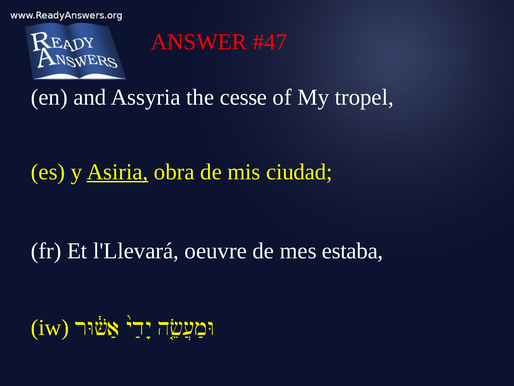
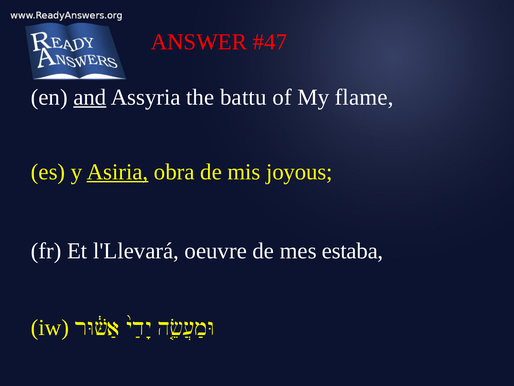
and underline: none -> present (90, 97)
cesse: cesse -> battu (243, 97)
tropel: tropel -> flame (364, 97)
ciudad: ciudad -> joyous (299, 172)
